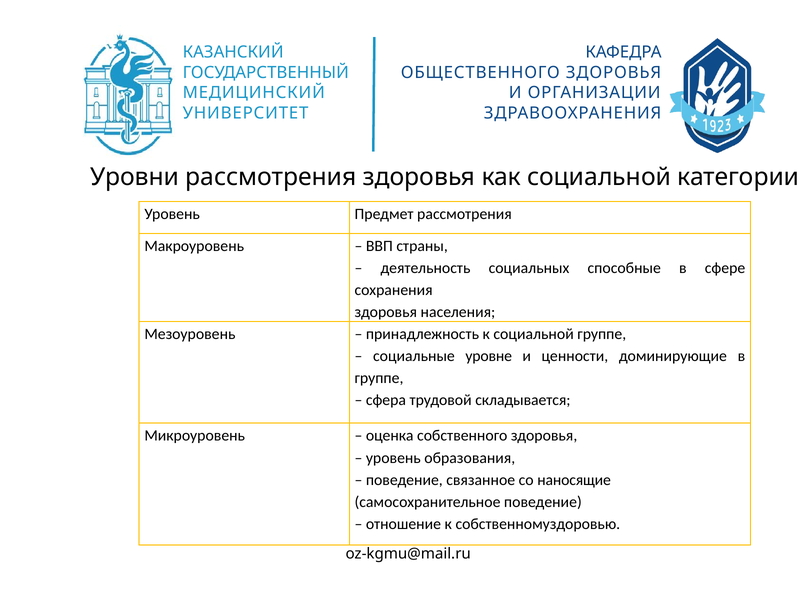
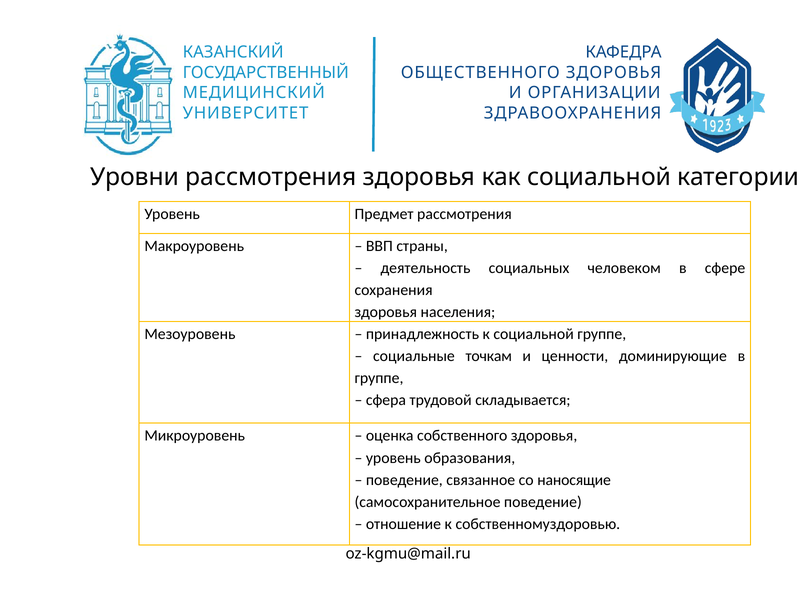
способные: способные -> человеком (624, 268)
уровне: уровне -> точкам (489, 356)
